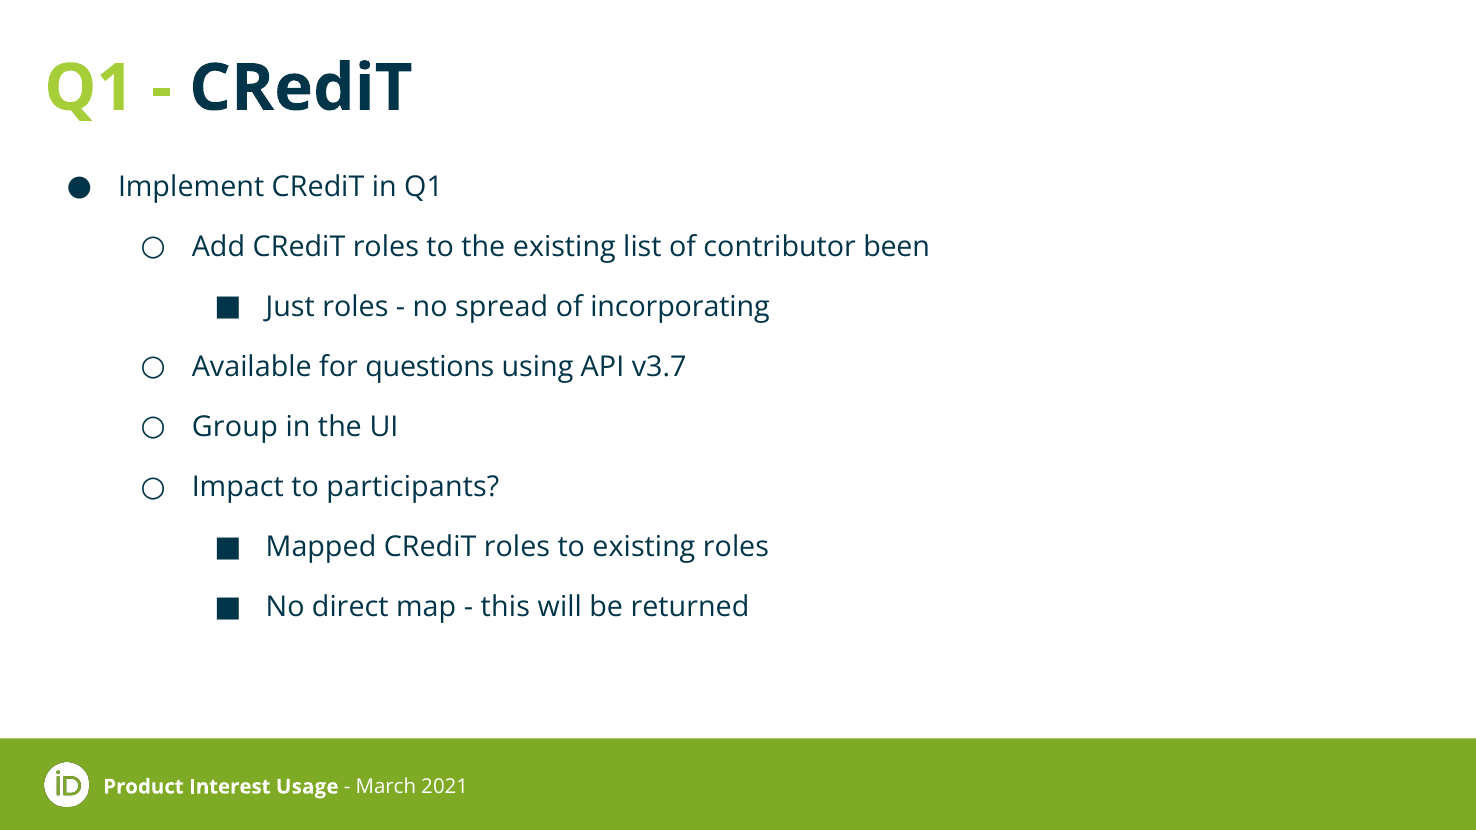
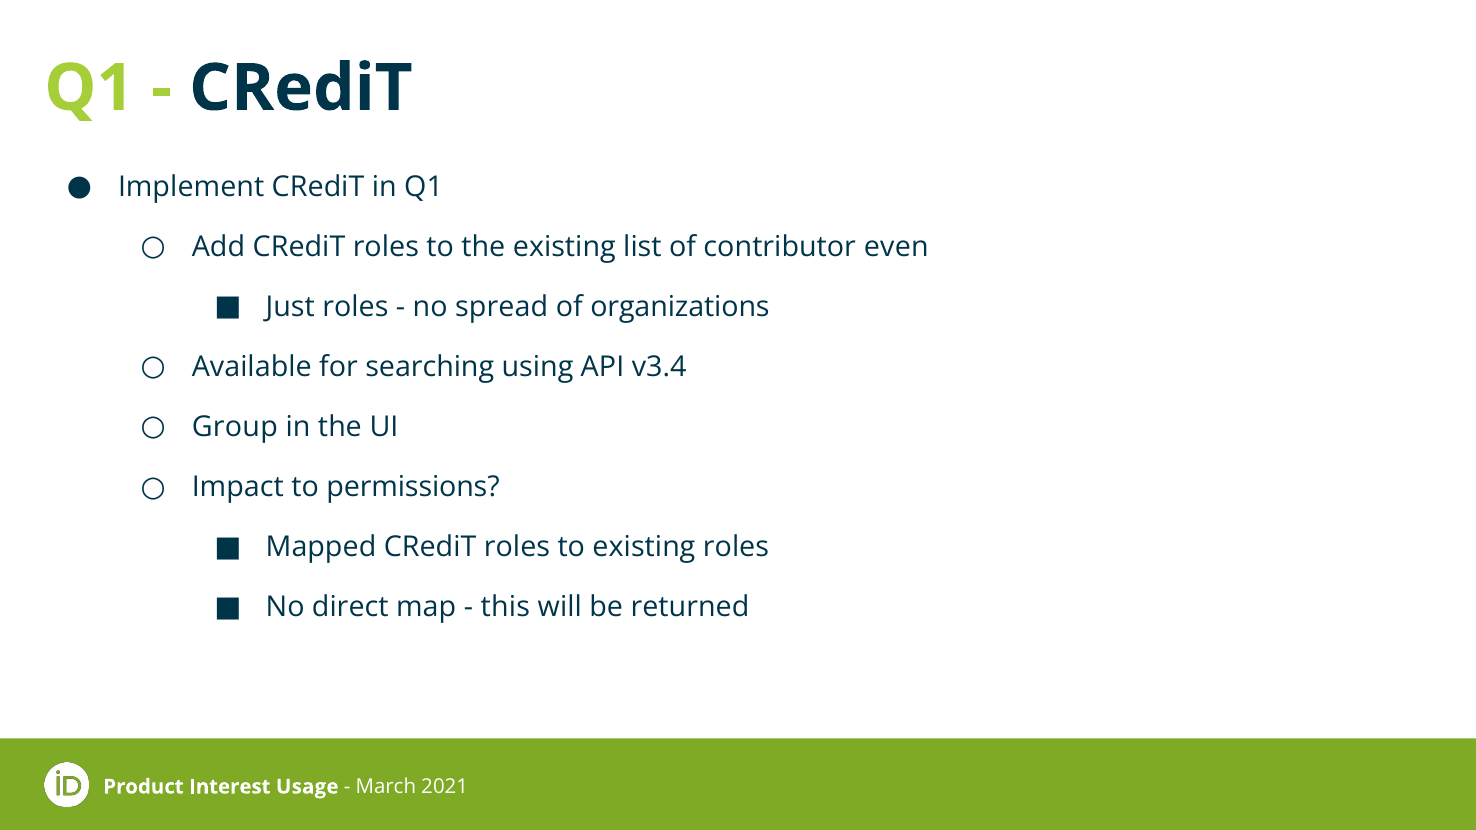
been: been -> even (896, 247)
incorporating: incorporating -> organizations (680, 307)
questions: questions -> searching (430, 367)
v3.7: v3.7 -> v3.4 (659, 367)
participants: participants -> permissions (413, 487)
